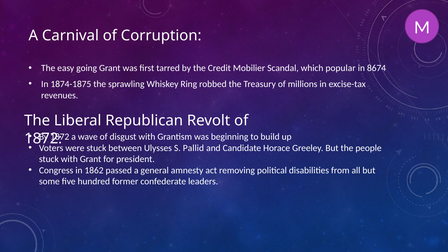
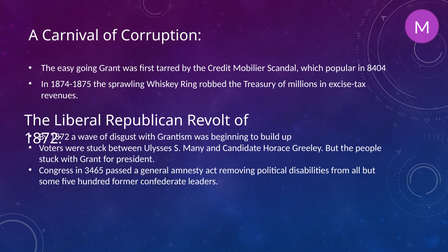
8674: 8674 -> 8404 (377, 68)
Pallid: Pallid -> Many (193, 148)
1862: 1862 -> 3465 (94, 170)
